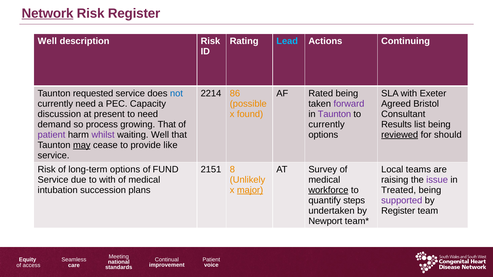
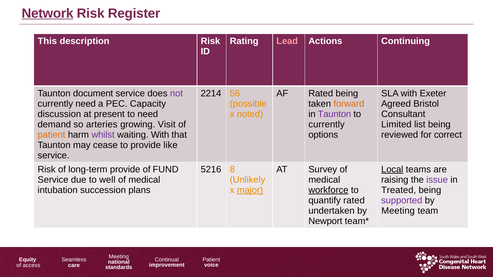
Well: Well -> This (47, 41)
Lead colour: light blue -> pink (287, 41)
requested: requested -> document (93, 93)
not colour: blue -> purple (176, 93)
86: 86 -> 56 (235, 93)
forward colour: purple -> orange (349, 104)
found: found -> noted (250, 114)
process: process -> arteries (102, 124)
growing That: That -> Visit (167, 124)
Results: Results -> Limited (396, 124)
patient colour: purple -> orange (51, 135)
waiting Well: Well -> With (160, 135)
reviewed underline: present -> none (400, 135)
should: should -> correct (448, 135)
may underline: present -> none (82, 145)
long-term options: options -> provide (125, 170)
2151: 2151 -> 5216 (211, 170)
Local underline: none -> present (392, 170)
to with: with -> well (107, 180)
quantify steps: steps -> rated (354, 201)
Register: Register -> Meeting (398, 211)
